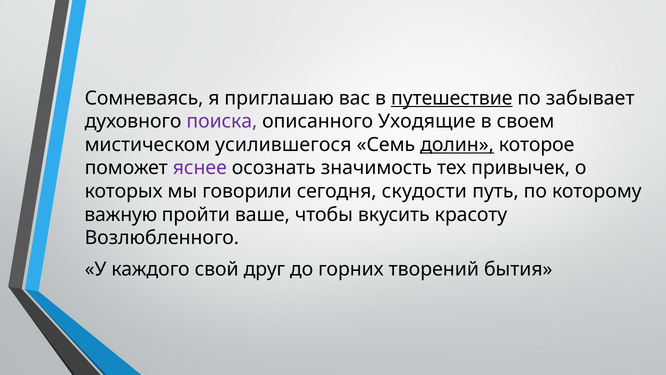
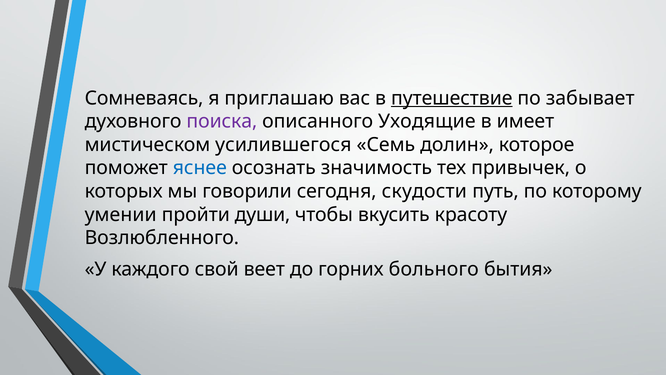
своем: своем -> имеет (525, 121)
долин underline: present -> none (457, 145)
яснее colour: purple -> blue (200, 168)
важную: важную -> умении (121, 214)
ваше: ваше -> души (262, 214)
друг: друг -> веет (264, 269)
творений: творений -> больного (434, 269)
